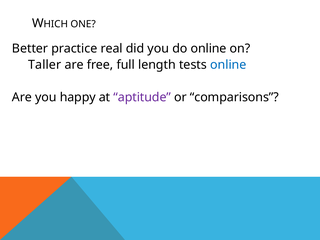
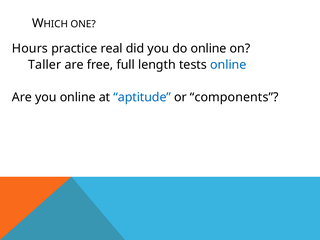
Better: Better -> Hours (30, 48)
you happy: happy -> online (78, 97)
aptitude colour: purple -> blue (142, 97)
comparisons: comparisons -> components (234, 97)
